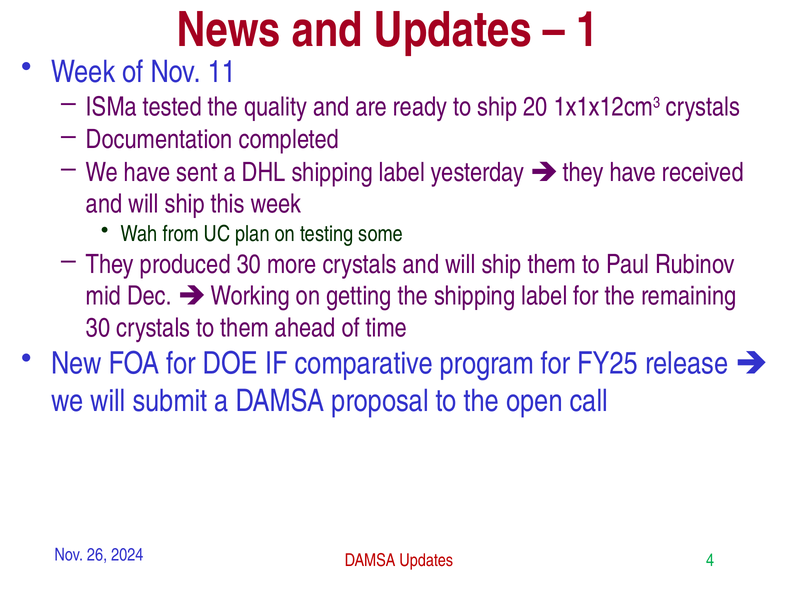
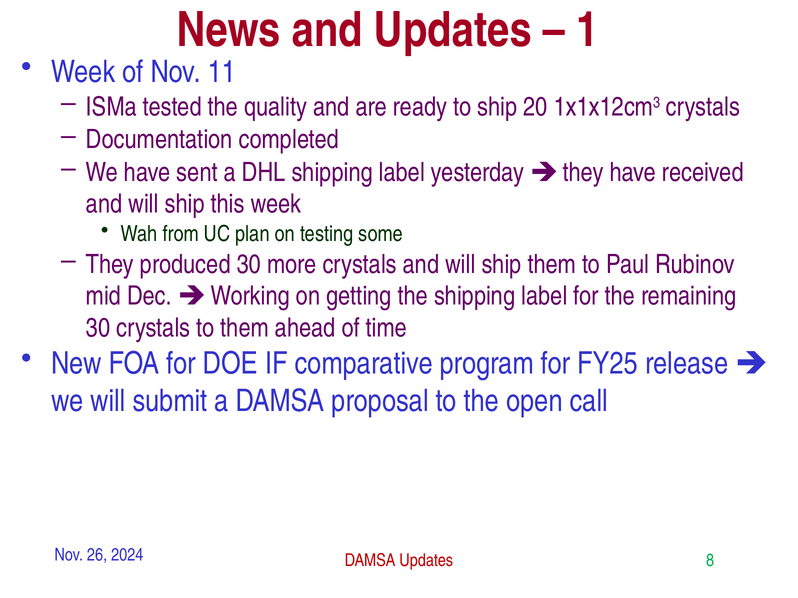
4: 4 -> 8 (710, 561)
